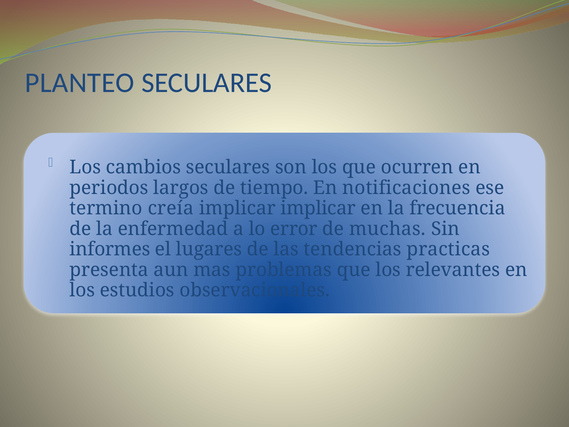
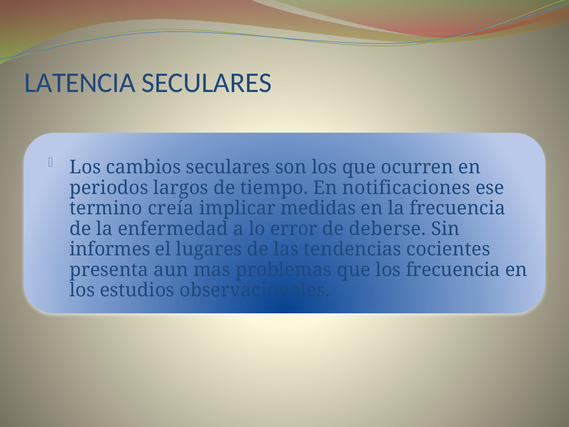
PLANTEO: PLANTEO -> LATENCIA (80, 83)
implicar implicar: implicar -> medidas (318, 208)
muchas: muchas -> deberse (387, 229)
practicas: practicas -> cocientes (448, 249)
los relevantes: relevantes -> frecuencia (453, 270)
